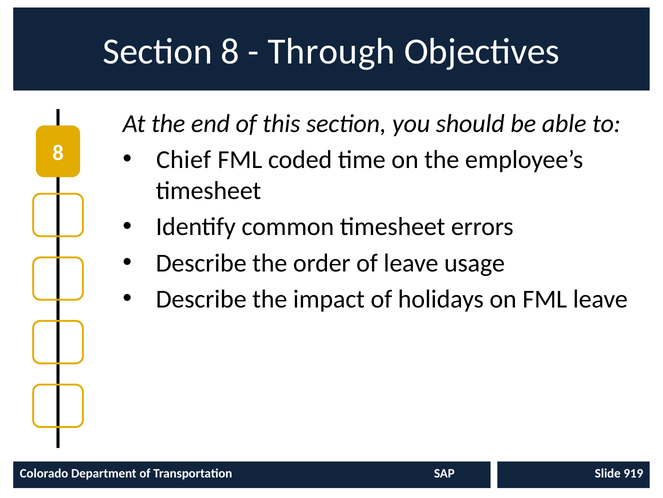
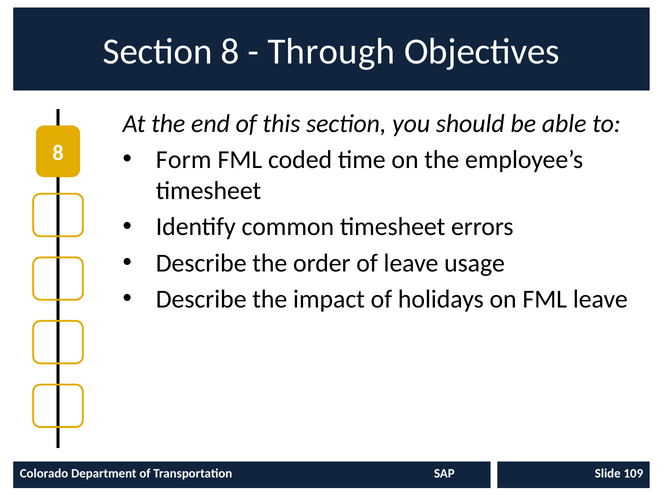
Chief: Chief -> Form (184, 160)
919: 919 -> 109 (633, 473)
